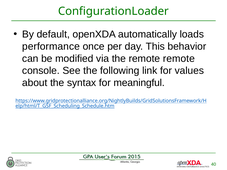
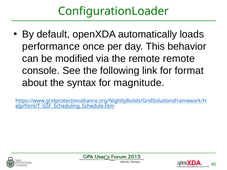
values: values -> format (189, 71)
meaningful: meaningful -> magnitude (139, 83)
